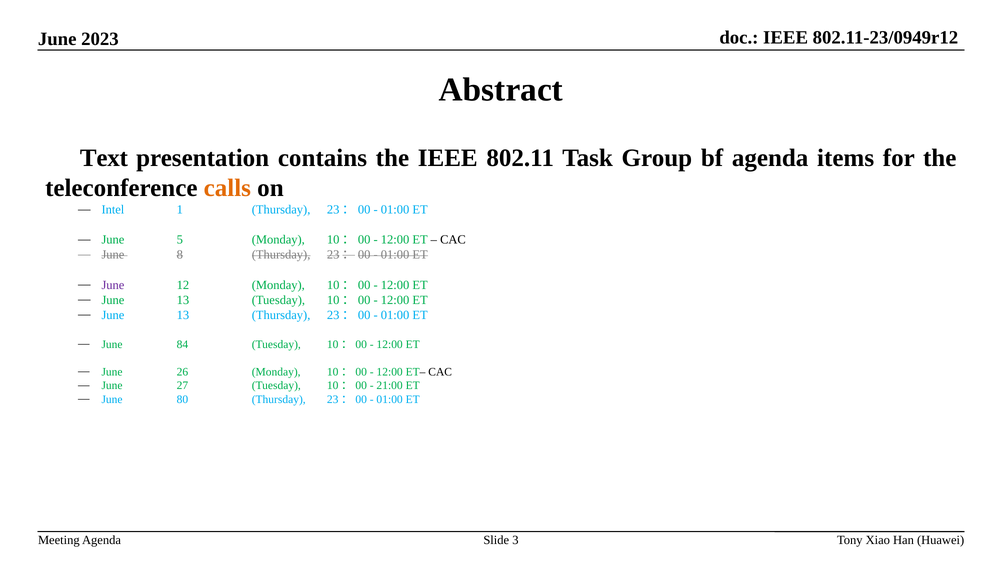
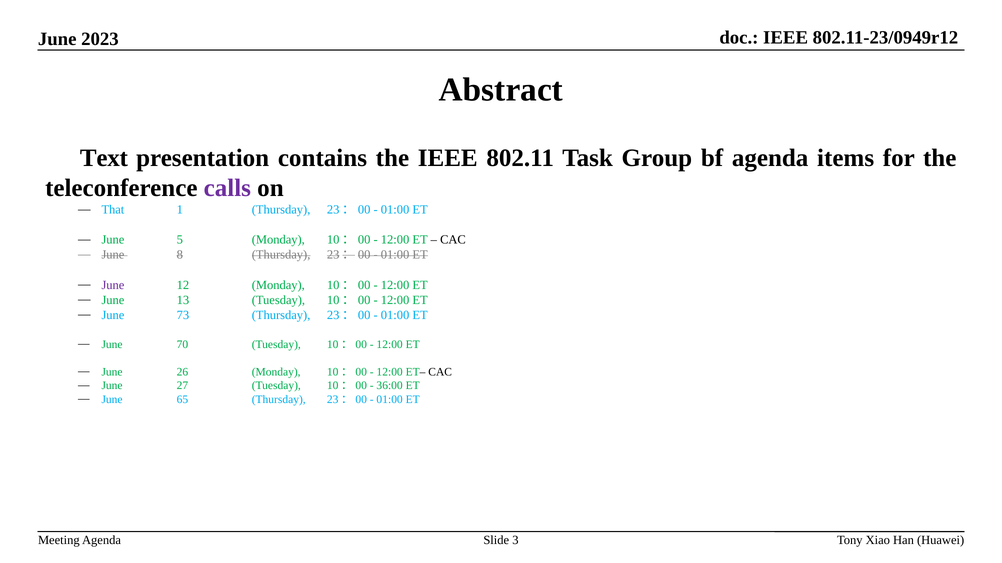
calls colour: orange -> purple (227, 188)
Intel: Intel -> That (113, 210)
13: 13 -> 73 (183, 315)
84: 84 -> 70 (182, 345)
21:00: 21:00 -> 36:00 (390, 386)
80: 80 -> 65 (182, 400)
